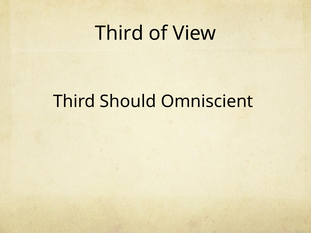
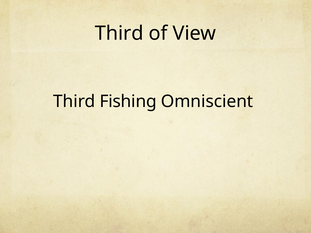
Should: Should -> Fishing (128, 101)
